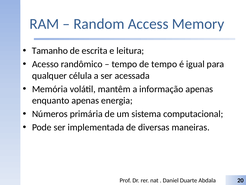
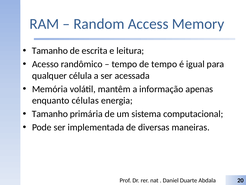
enquanto apenas: apenas -> células (85, 100)
Números: Números -> Tamanho (50, 114)
